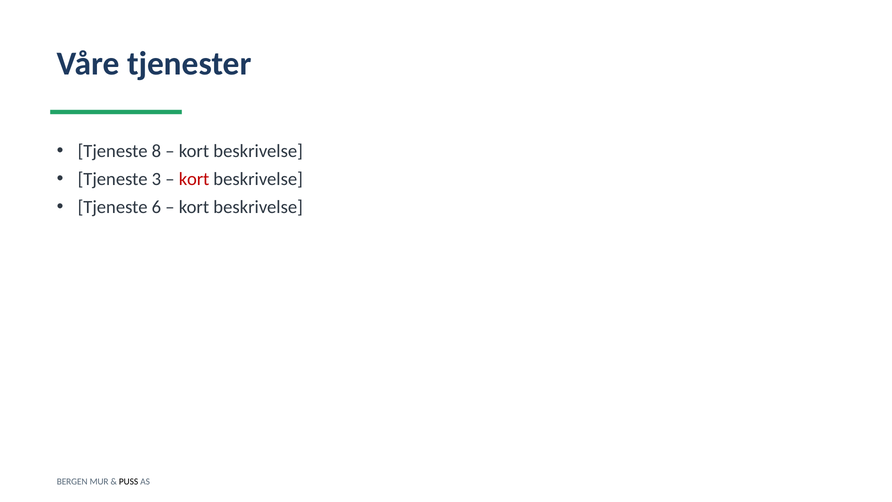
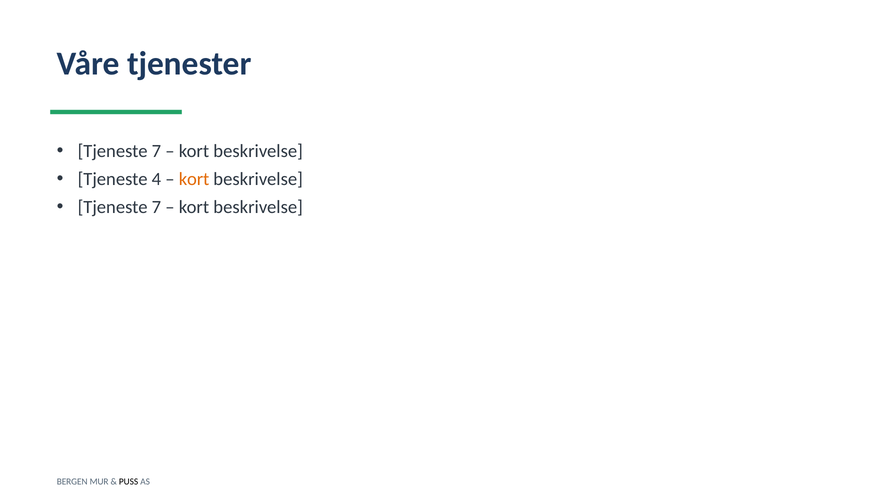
8: 8 -> 7 (156, 151)
3: 3 -> 4 (156, 179)
kort colour: red -> orange (194, 179)
6: 6 -> 7 (156, 207)
